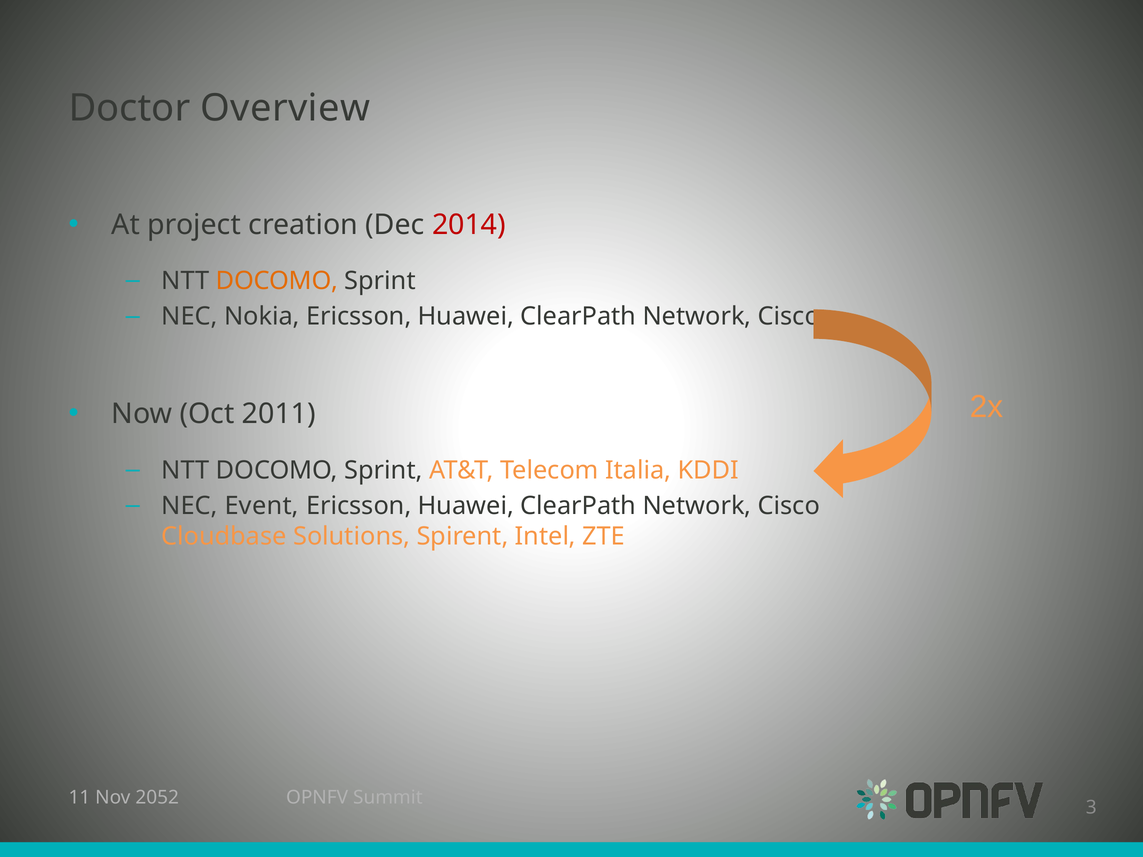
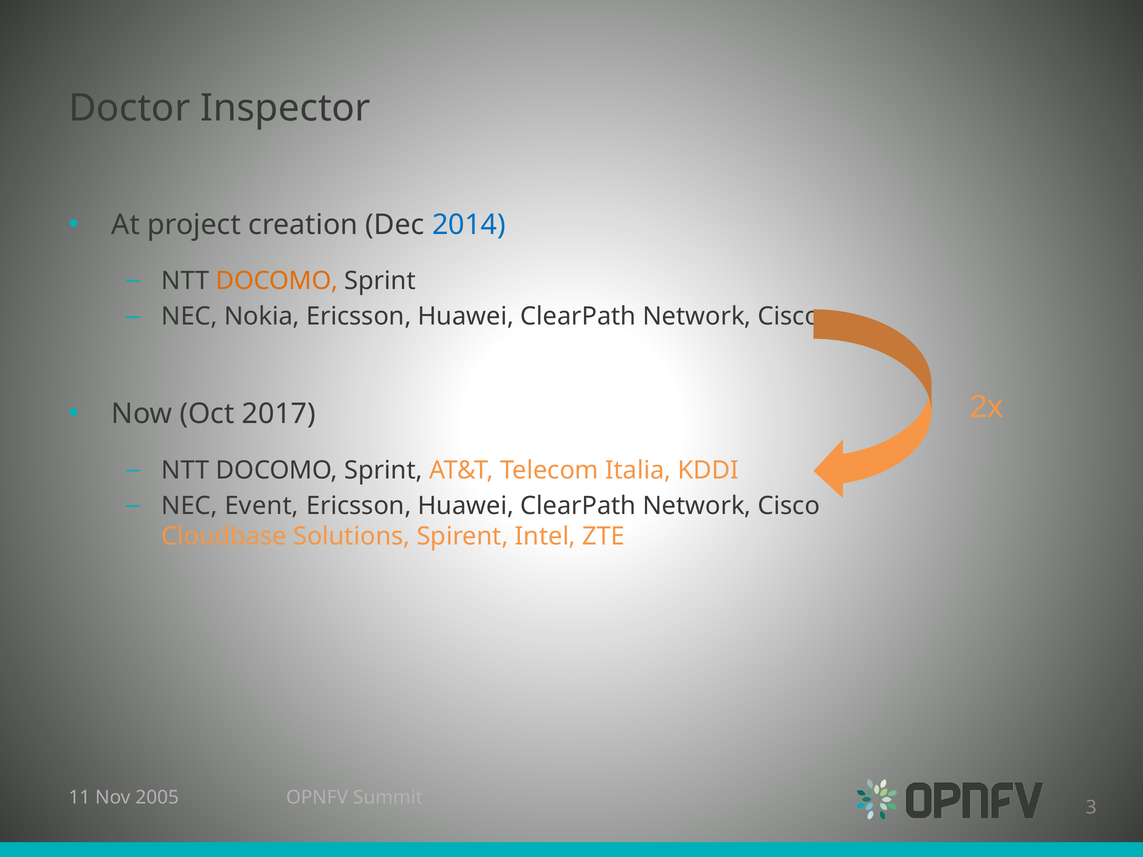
Overview: Overview -> Inspector (285, 108)
2014 colour: red -> blue (469, 225)
2011: 2011 -> 2017 (279, 414)
2052: 2052 -> 2005 (157, 797)
